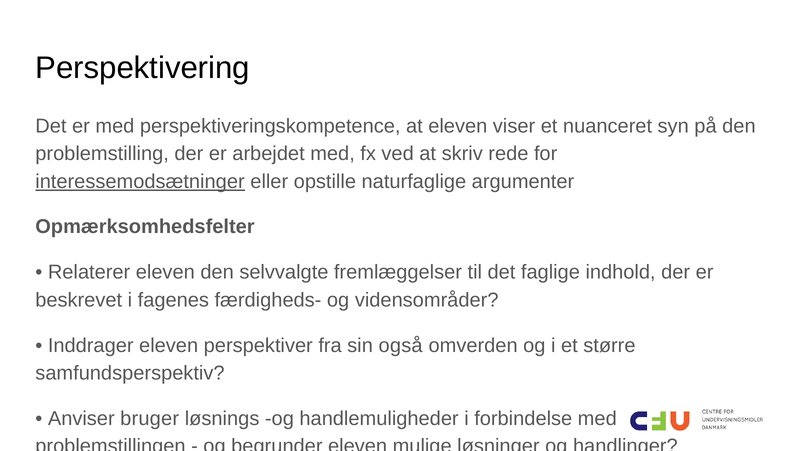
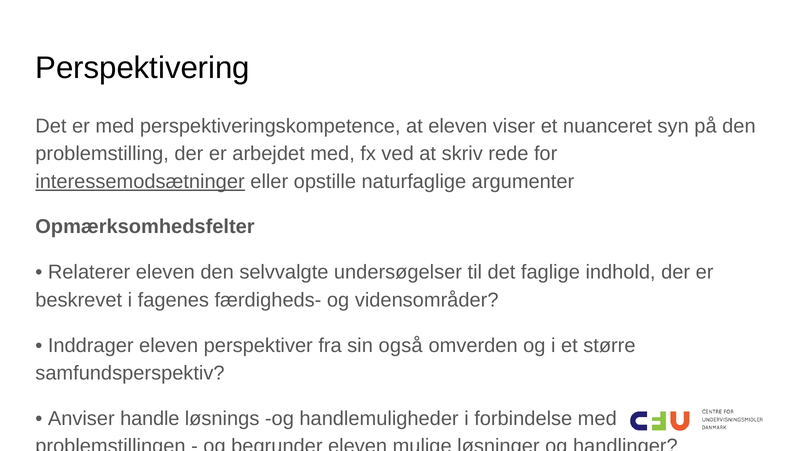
fremlæggelser: fremlæggelser -> undersøgelser (398, 272)
bruger: bruger -> handle (150, 419)
